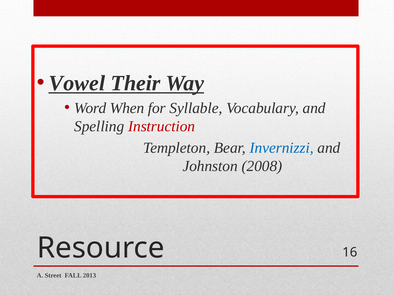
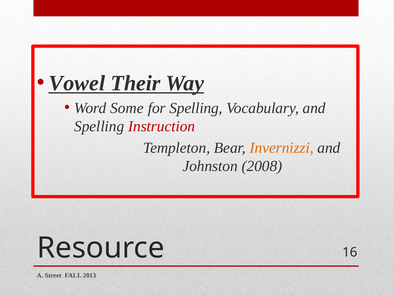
When: When -> Some (127, 108)
for Syllable: Syllable -> Spelling (196, 108)
Invernizzi colour: blue -> orange (282, 148)
